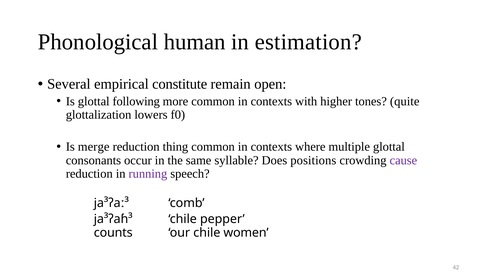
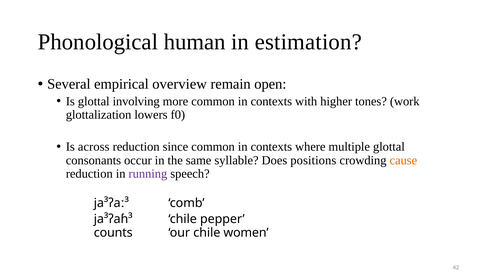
constitute: constitute -> overview (180, 84)
following: following -> involving (136, 101)
quite: quite -> work (405, 101)
merge: merge -> across (94, 147)
thing: thing -> since (175, 147)
cause colour: purple -> orange (403, 160)
